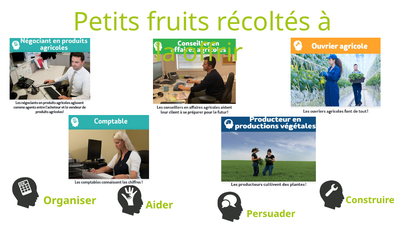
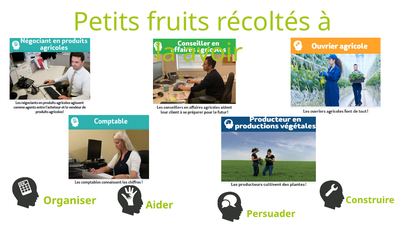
offrir: offrir -> avoir (213, 53)
